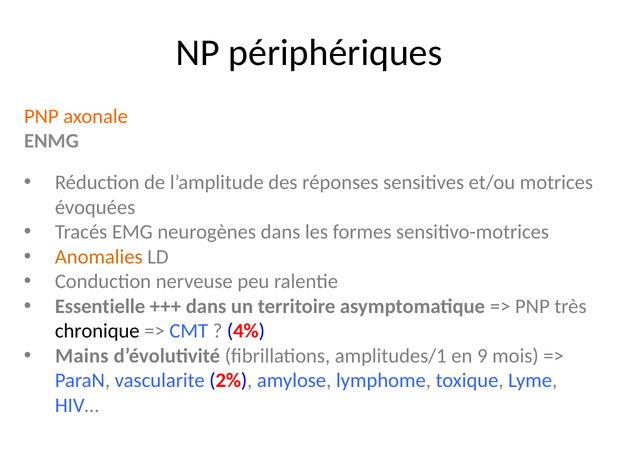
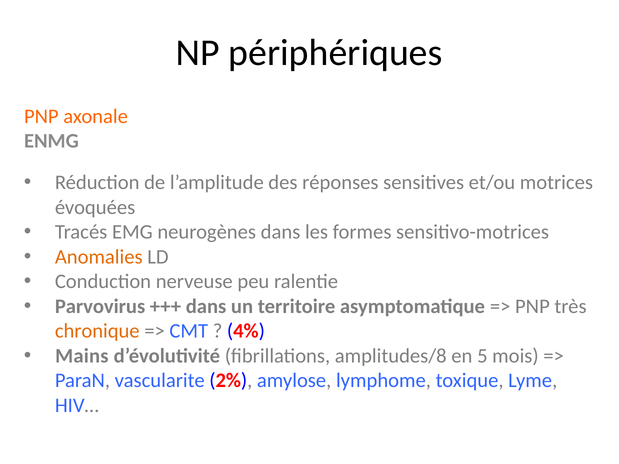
Essentielle: Essentielle -> Parvovirus (100, 307)
chronique colour: black -> orange (97, 331)
amplitudes/1: amplitudes/1 -> amplitudes/8 (391, 356)
9: 9 -> 5 (482, 356)
